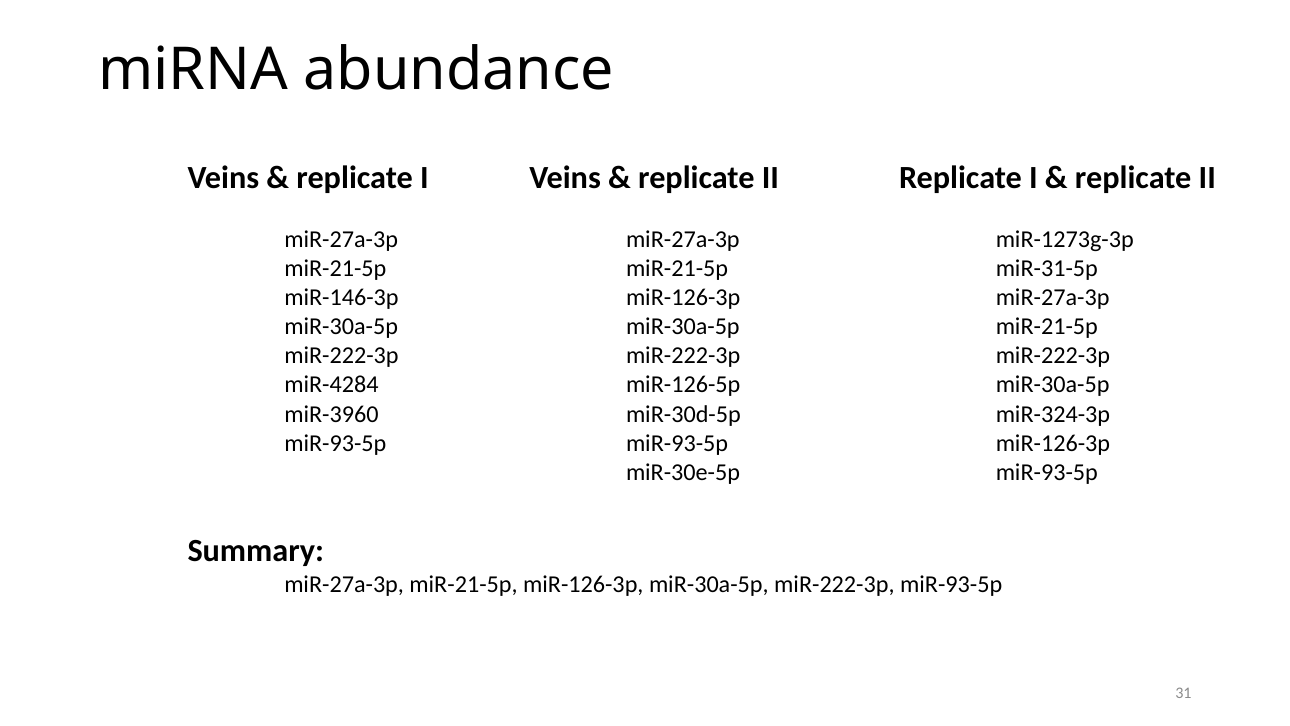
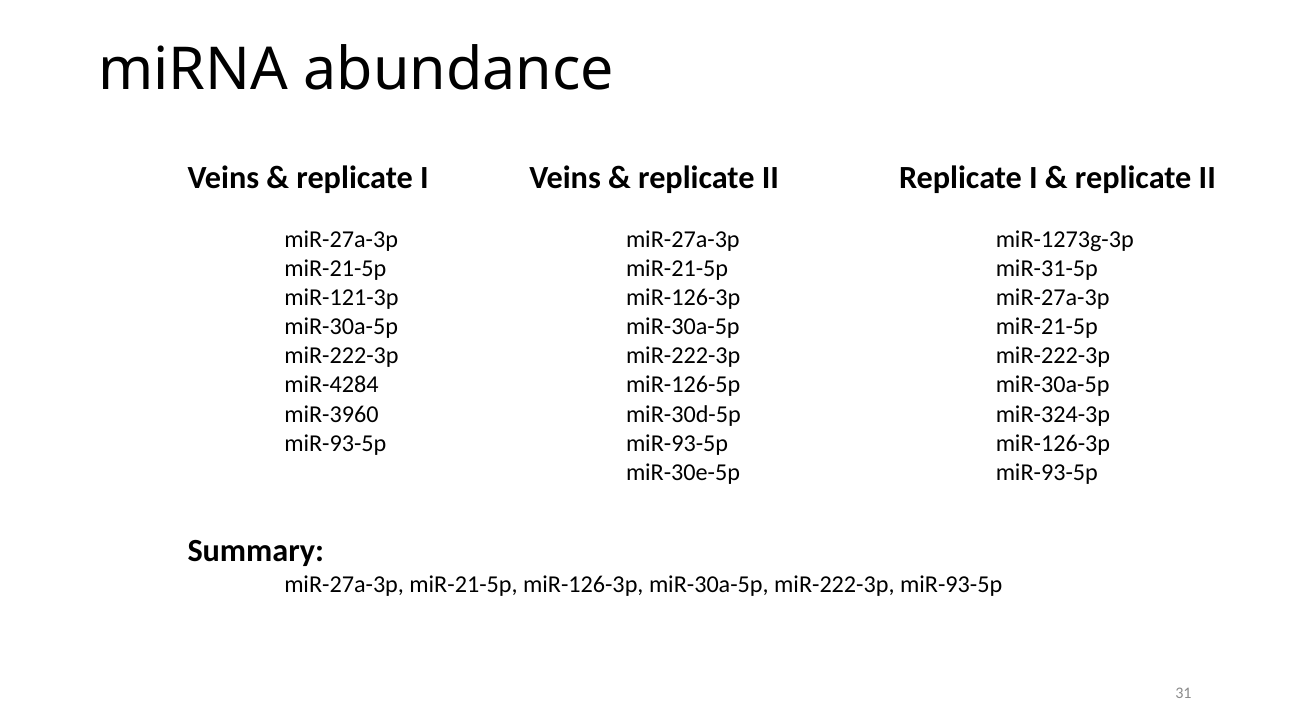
miR-146-3p: miR-146-3p -> miR-121-3p (341, 298)
